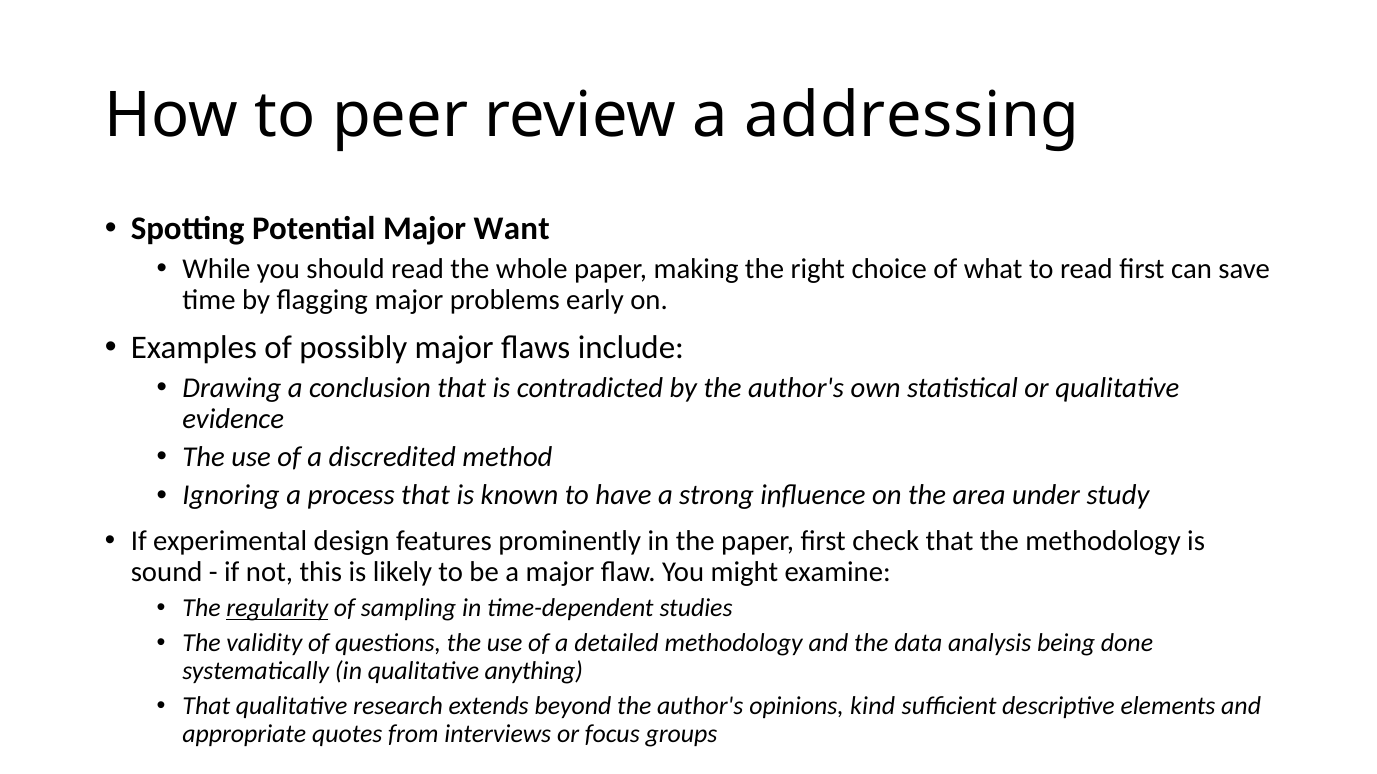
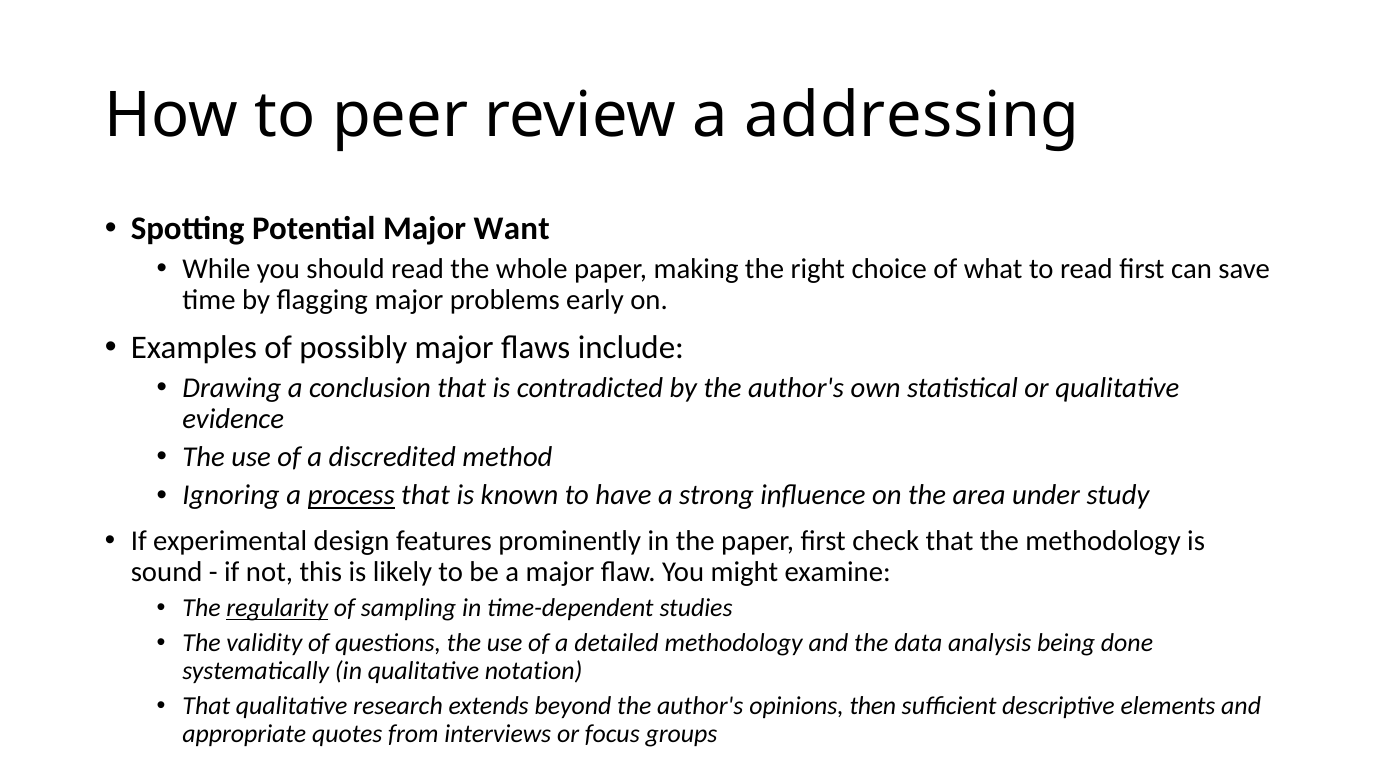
process underline: none -> present (351, 496)
anything: anything -> notation (534, 672)
kind: kind -> then (873, 707)
